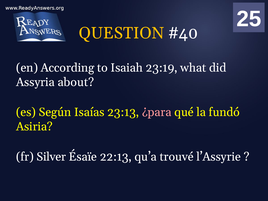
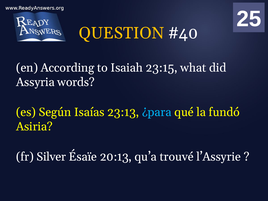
23:19: 23:19 -> 23:15 (162, 68)
about: about -> words (76, 82)
¿para colour: pink -> light blue (157, 112)
22:13: 22:13 -> 20:13 (116, 157)
